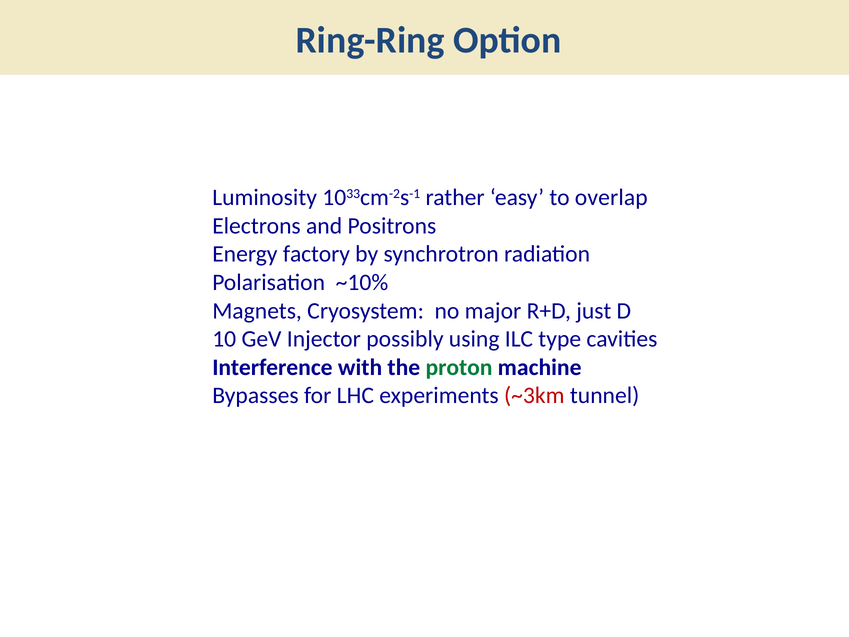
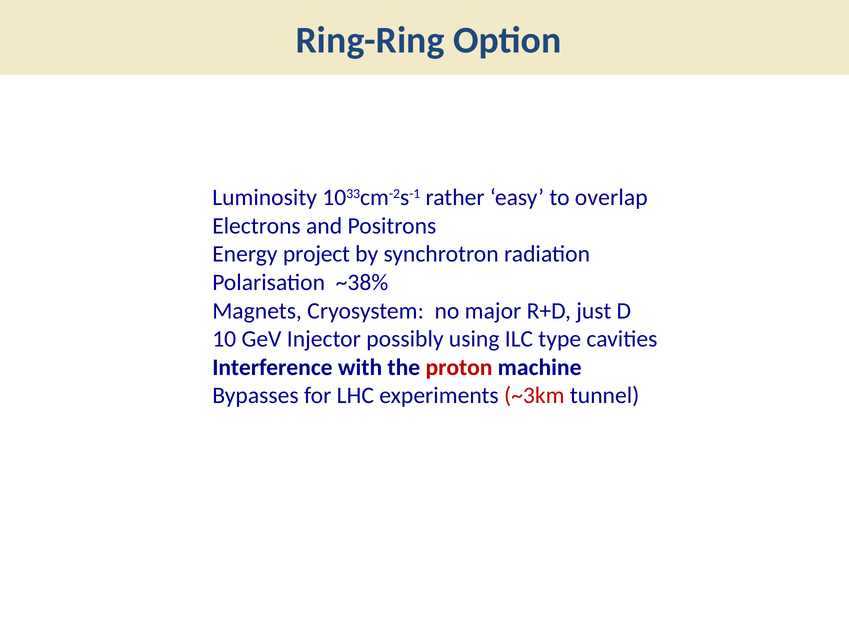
factory: factory -> project (316, 254)
~10%: ~10% -> ~38% (362, 282)
proton colour: green -> red (459, 367)
